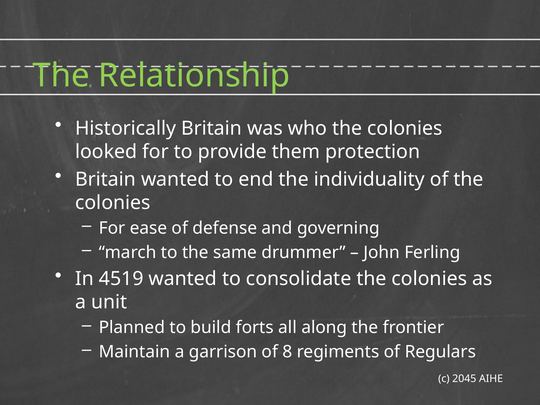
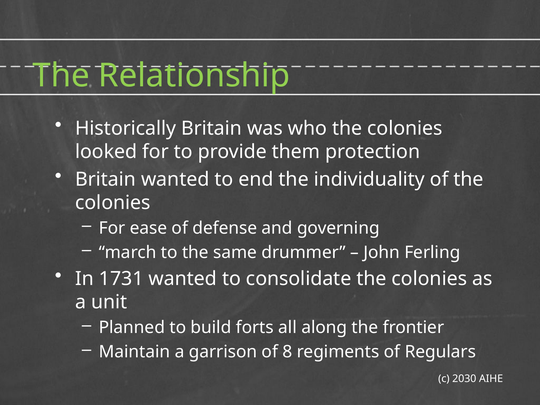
4519: 4519 -> 1731 (121, 279)
2045: 2045 -> 2030 (464, 379)
